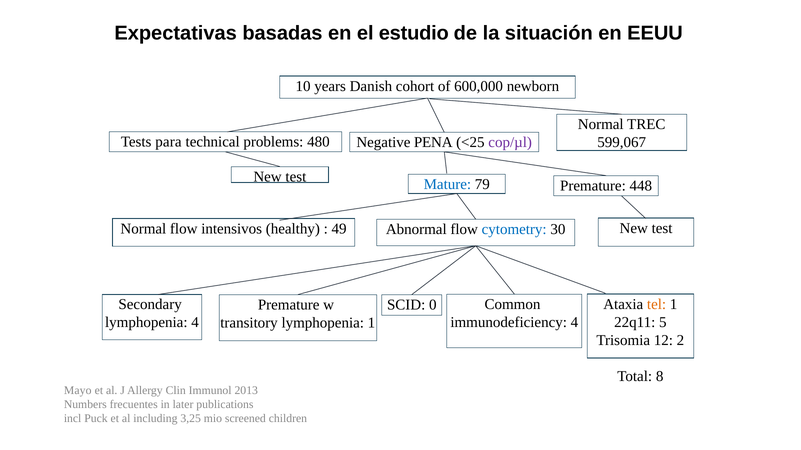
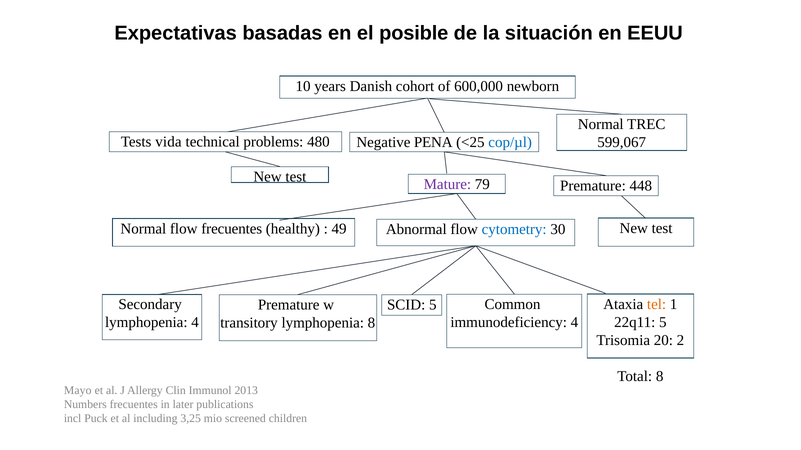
estudio: estudio -> posible (414, 33)
para: para -> vida (168, 142)
cop/µl colour: purple -> blue (510, 143)
Mature colour: blue -> purple (447, 184)
flow intensivos: intensivos -> frecuentes (232, 229)
SCID 0: 0 -> 5 (433, 305)
lymphopenia 1: 1 -> 8 (371, 323)
12: 12 -> 20 (663, 341)
